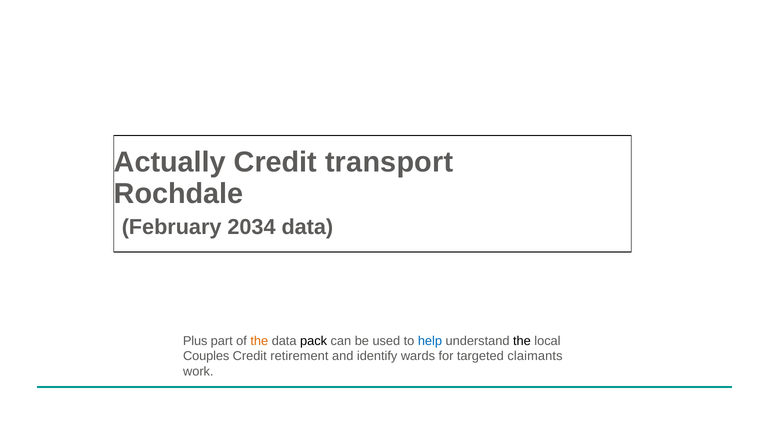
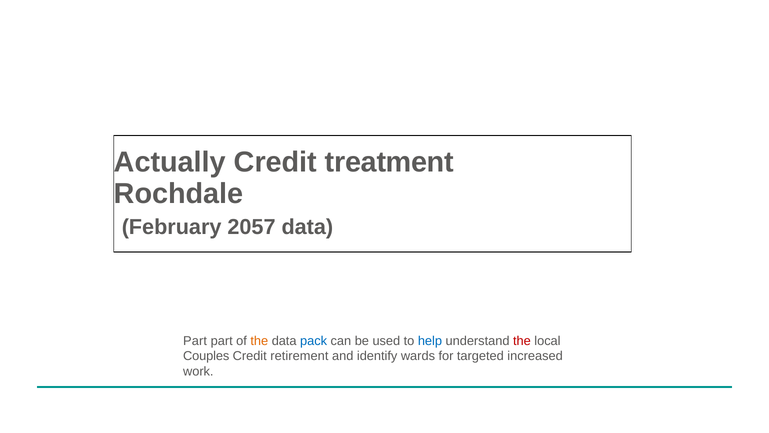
transport: transport -> treatment (389, 162)
2034: 2034 -> 2057 (251, 227)
Plus: Plus -> Part (195, 340)
pack colour: black -> blue (314, 340)
the colour: black -> red (522, 340)
claimants: claimants -> increased (535, 356)
